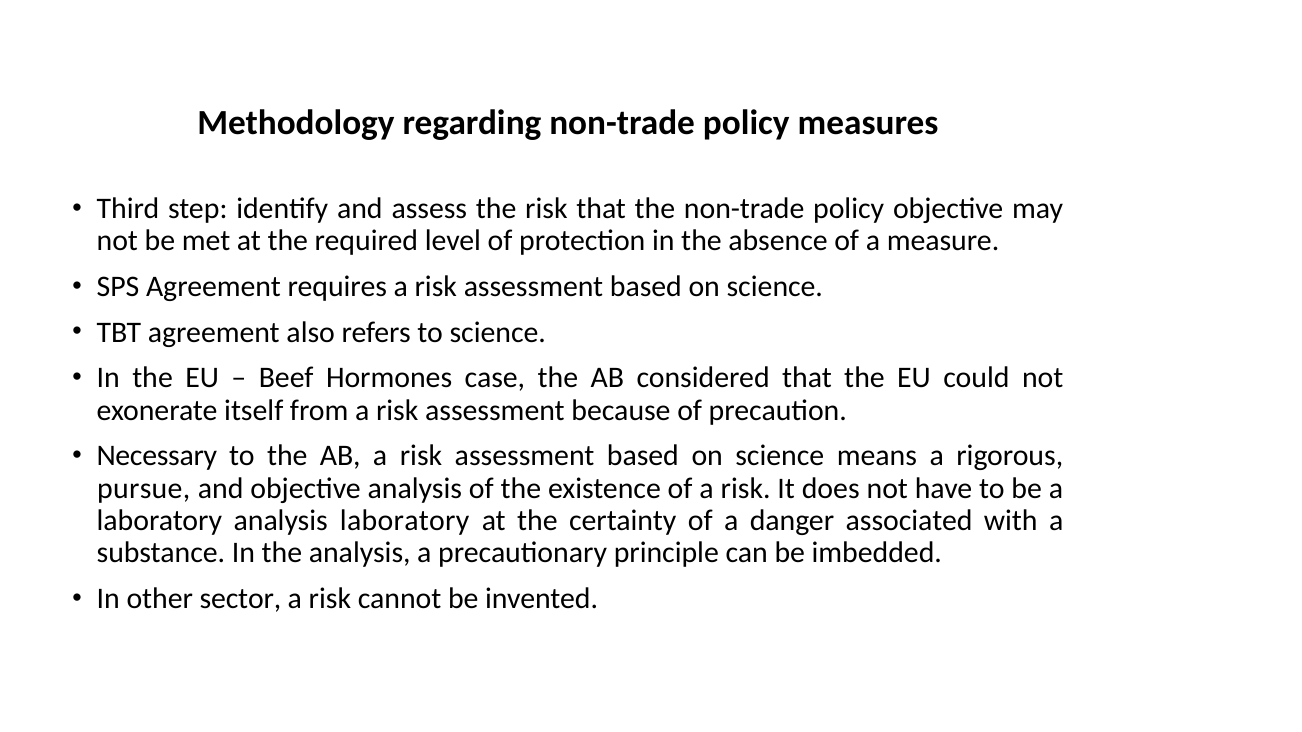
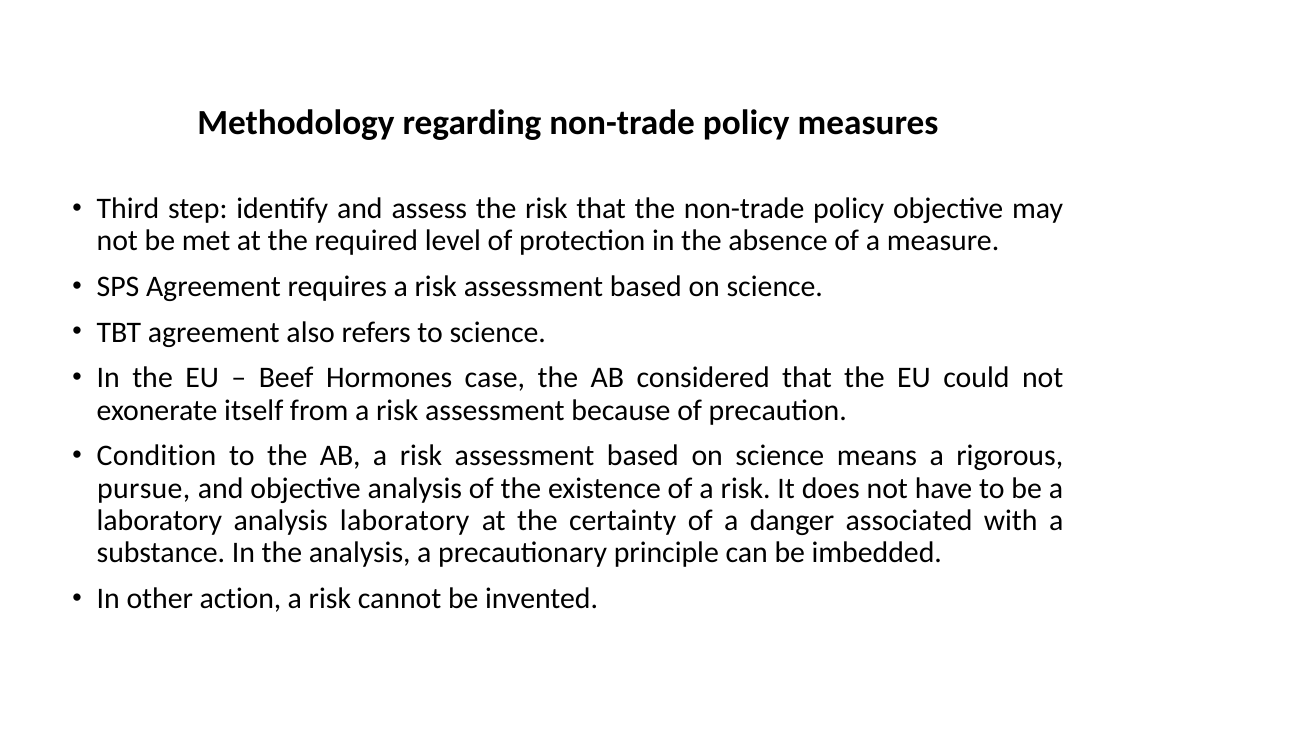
Necessary: Necessary -> Condition (157, 456)
sector: sector -> action (240, 599)
